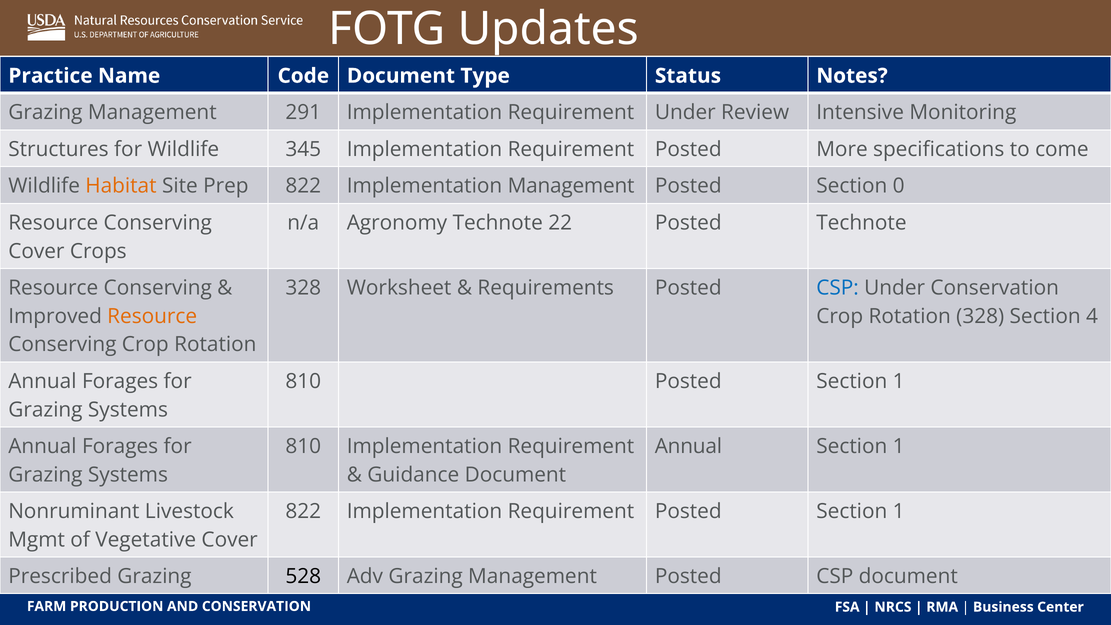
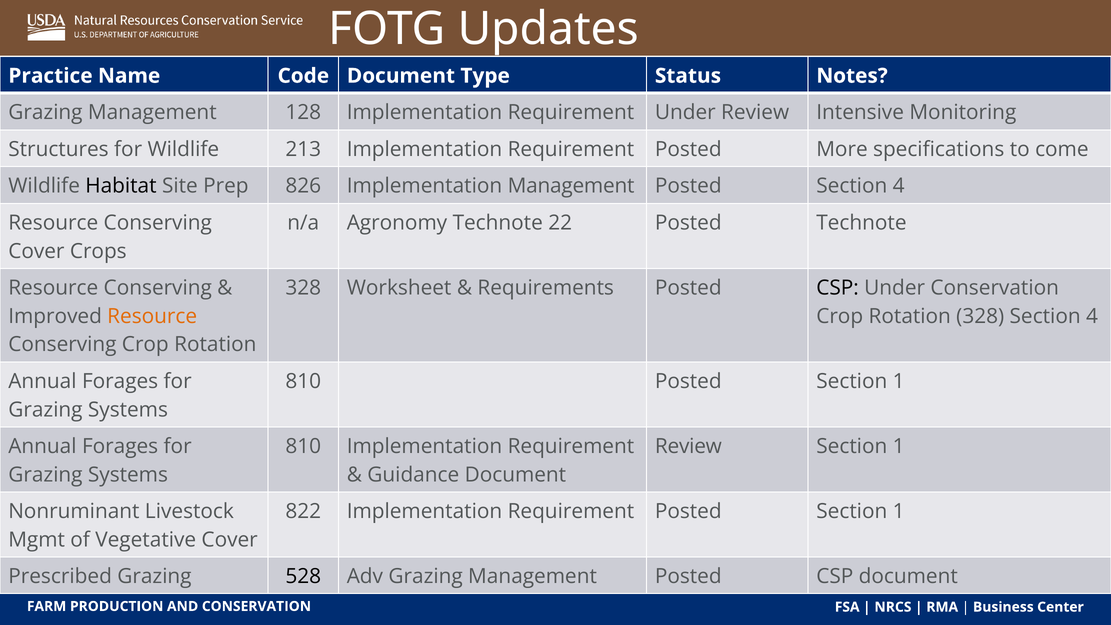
291: 291 -> 128 (303, 113)
345: 345 -> 213 (303, 149)
Habitat colour: orange -> black (121, 186)
Prep 822: 822 -> 826 (303, 186)
Posted Section 0: 0 -> 4 (899, 186)
CSP colour: blue -> black (838, 288)
Annual: Annual -> Review (688, 446)
